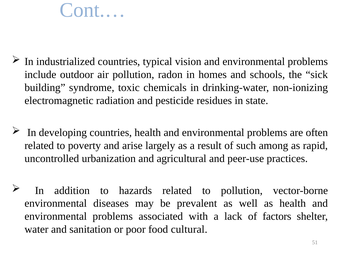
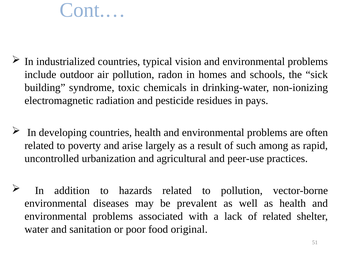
state: state -> pays (257, 100)
of factors: factors -> related (277, 216)
cultural: cultural -> original (189, 229)
